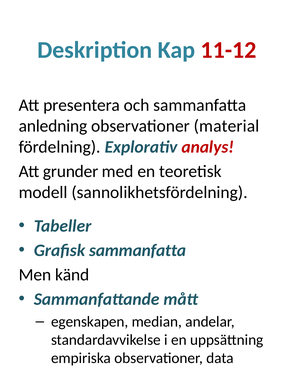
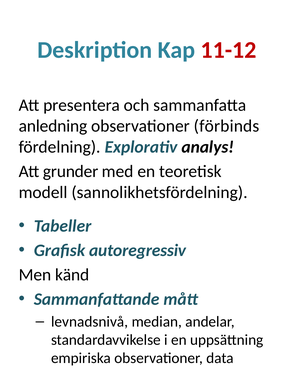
material: material -> förbinds (227, 126)
analys colour: red -> black (208, 147)
Grafisk sammanfatta: sammanfatta -> autoregressiv (138, 250)
egenskapen: egenskapen -> levnadsnivå (90, 322)
